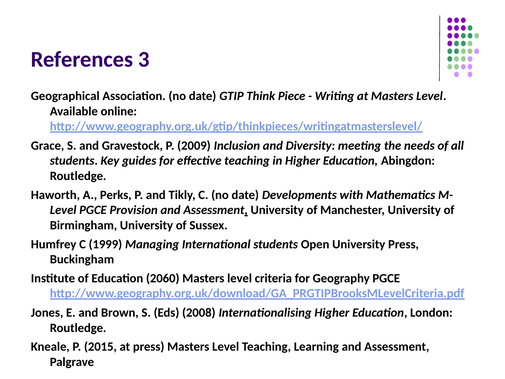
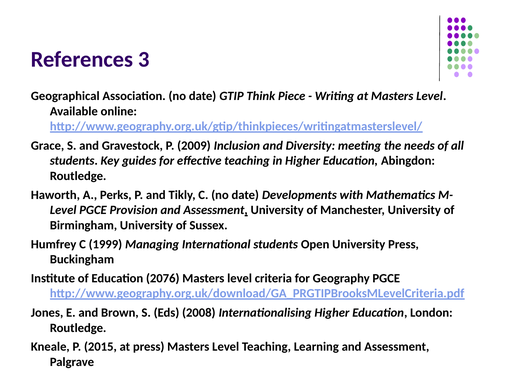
2060: 2060 -> 2076 (163, 278)
